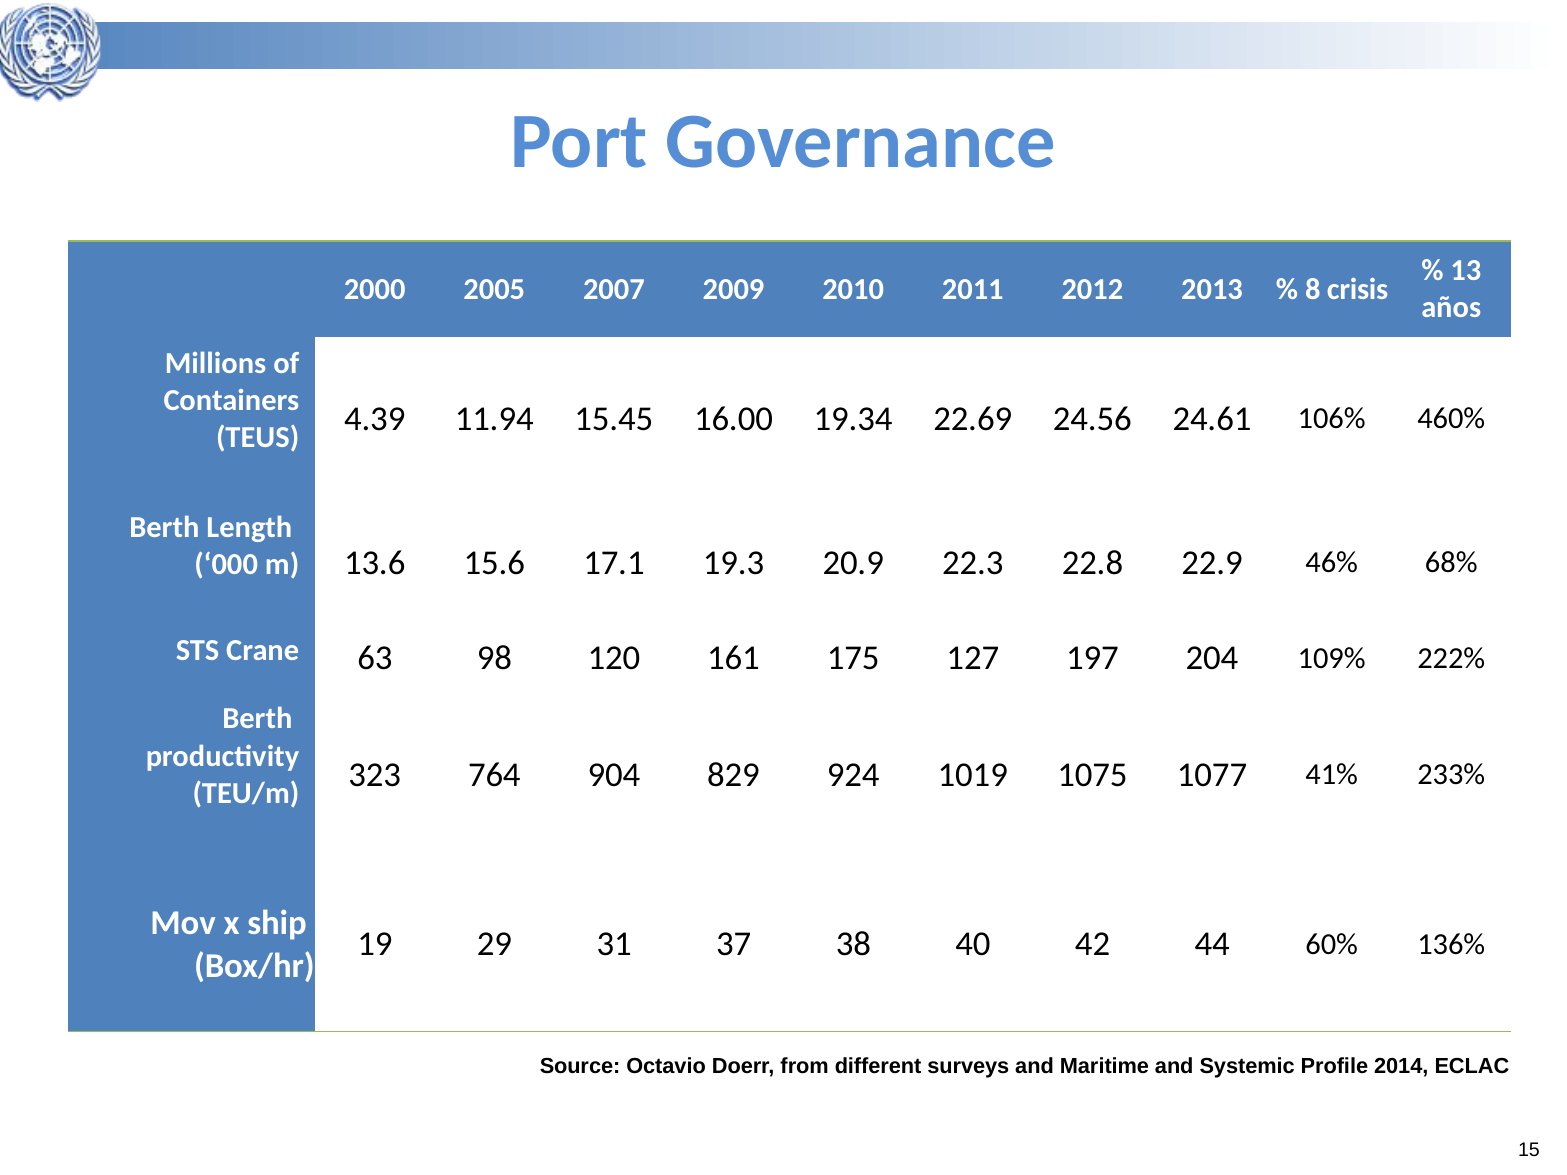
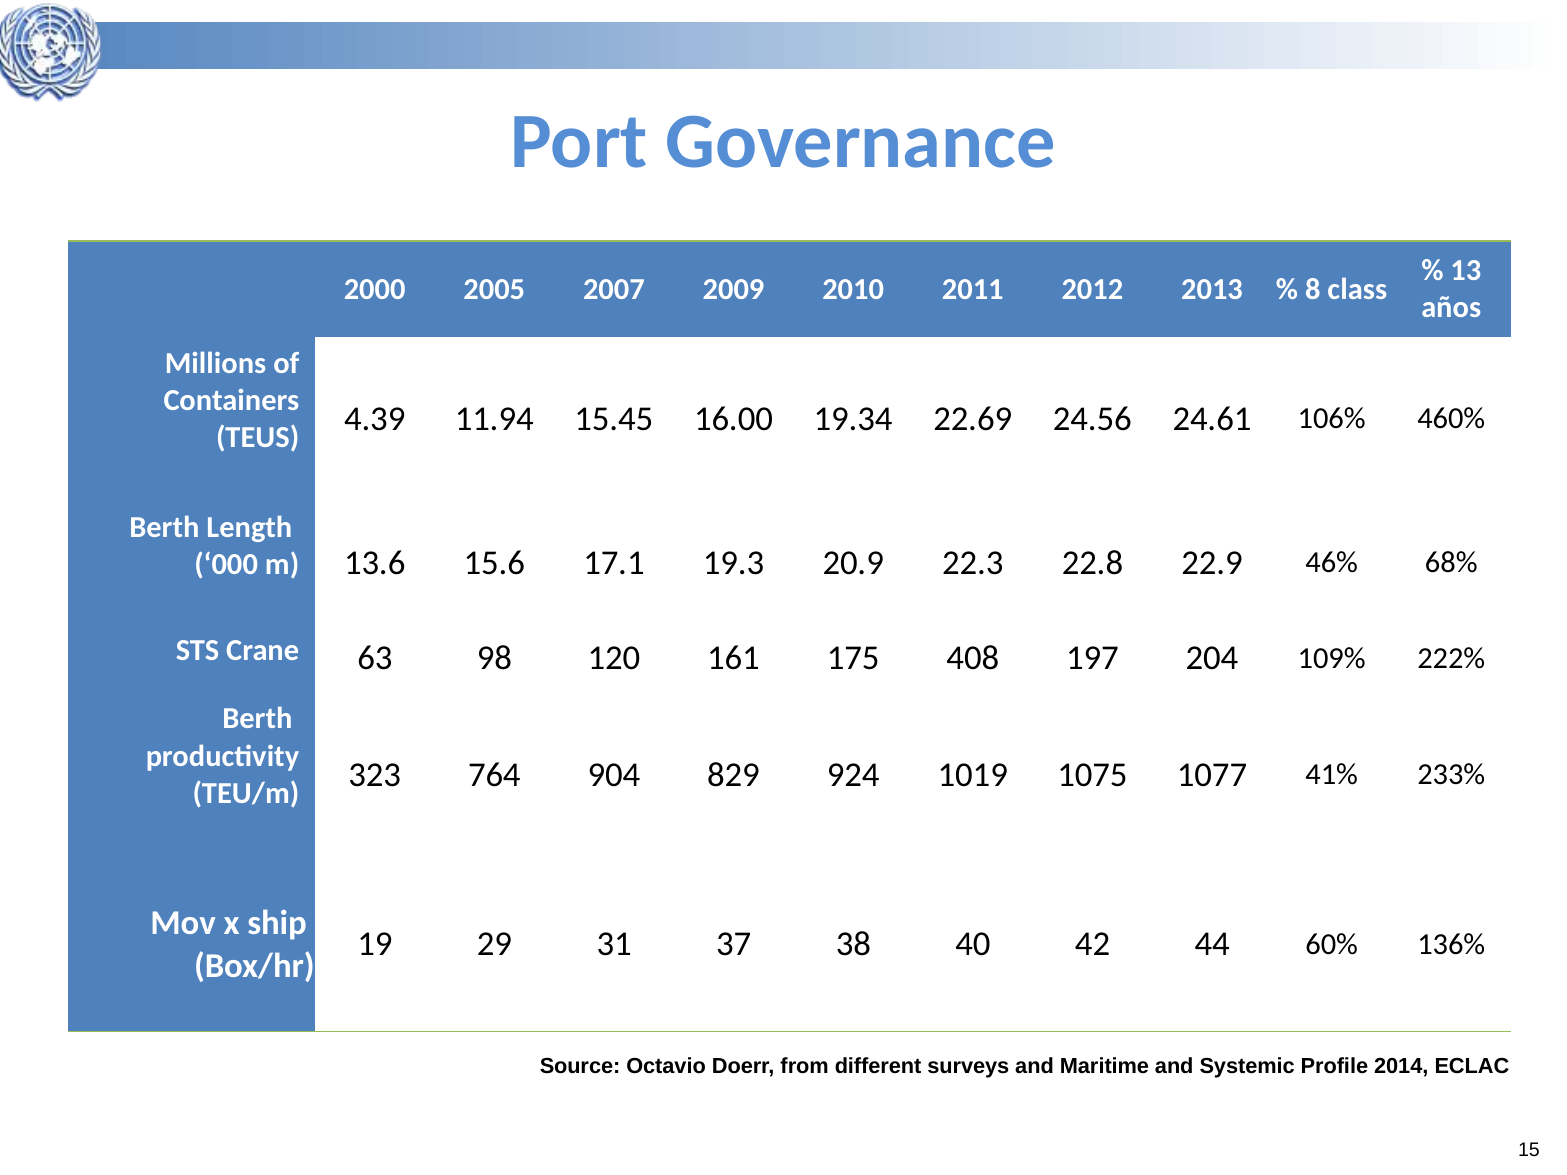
crisis: crisis -> class (1357, 289)
127: 127 -> 408 (973, 659)
